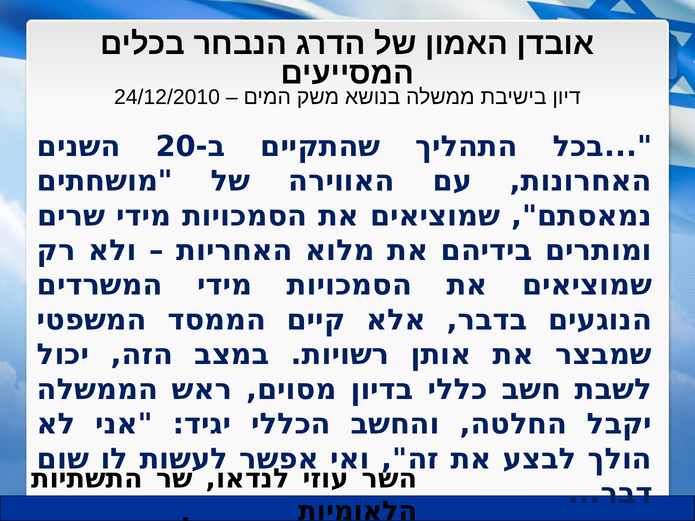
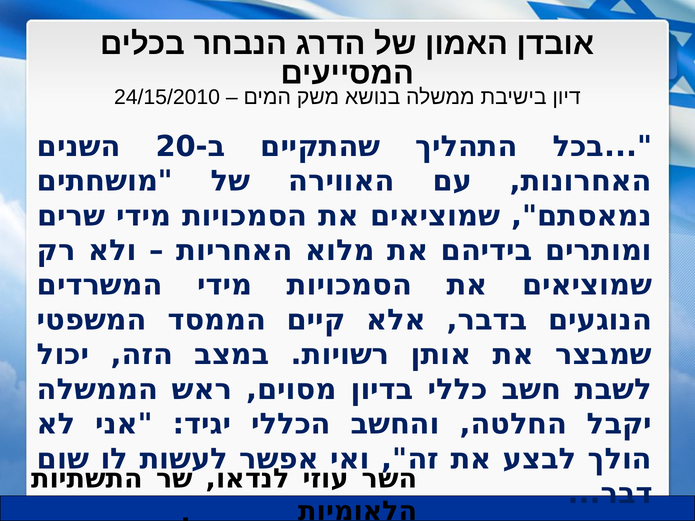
24/12/2010: 24/12/2010 -> 24/15/2010 (167, 97)
